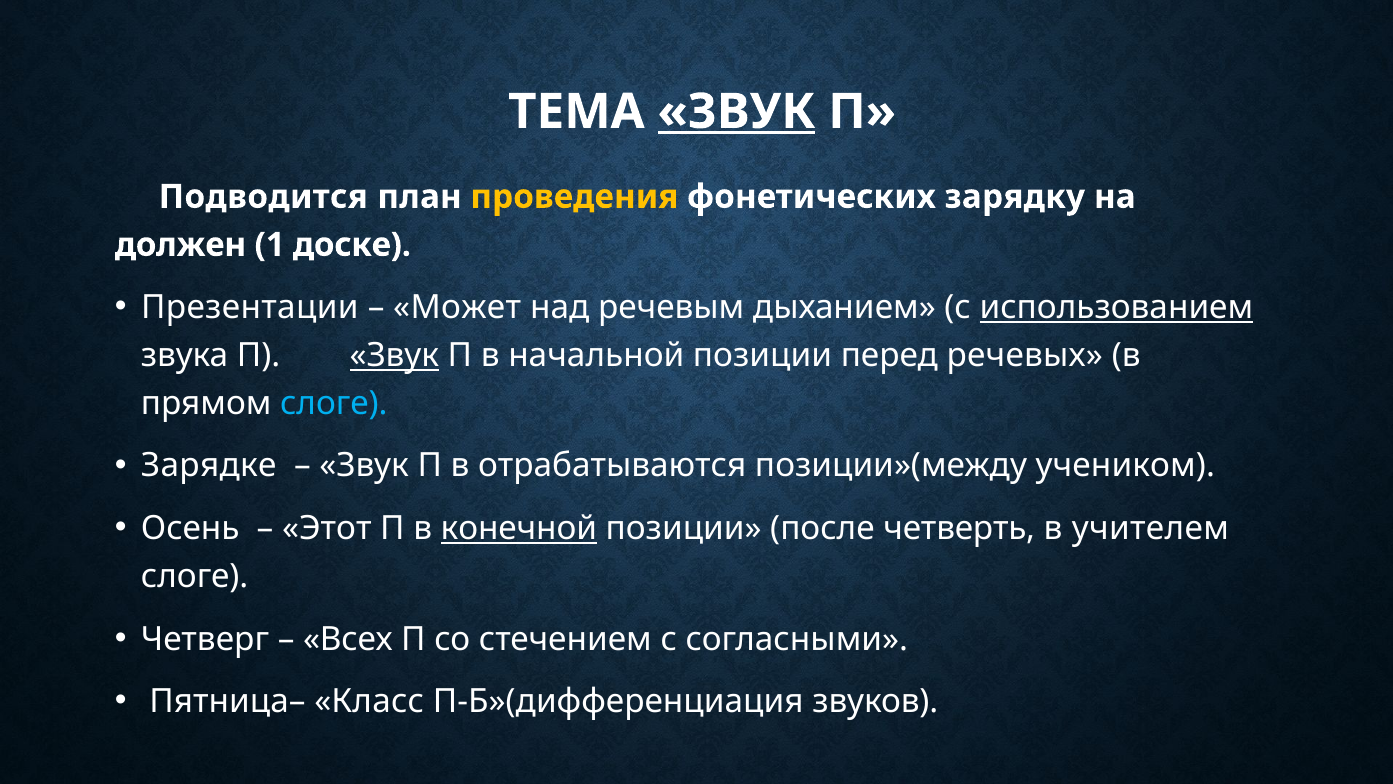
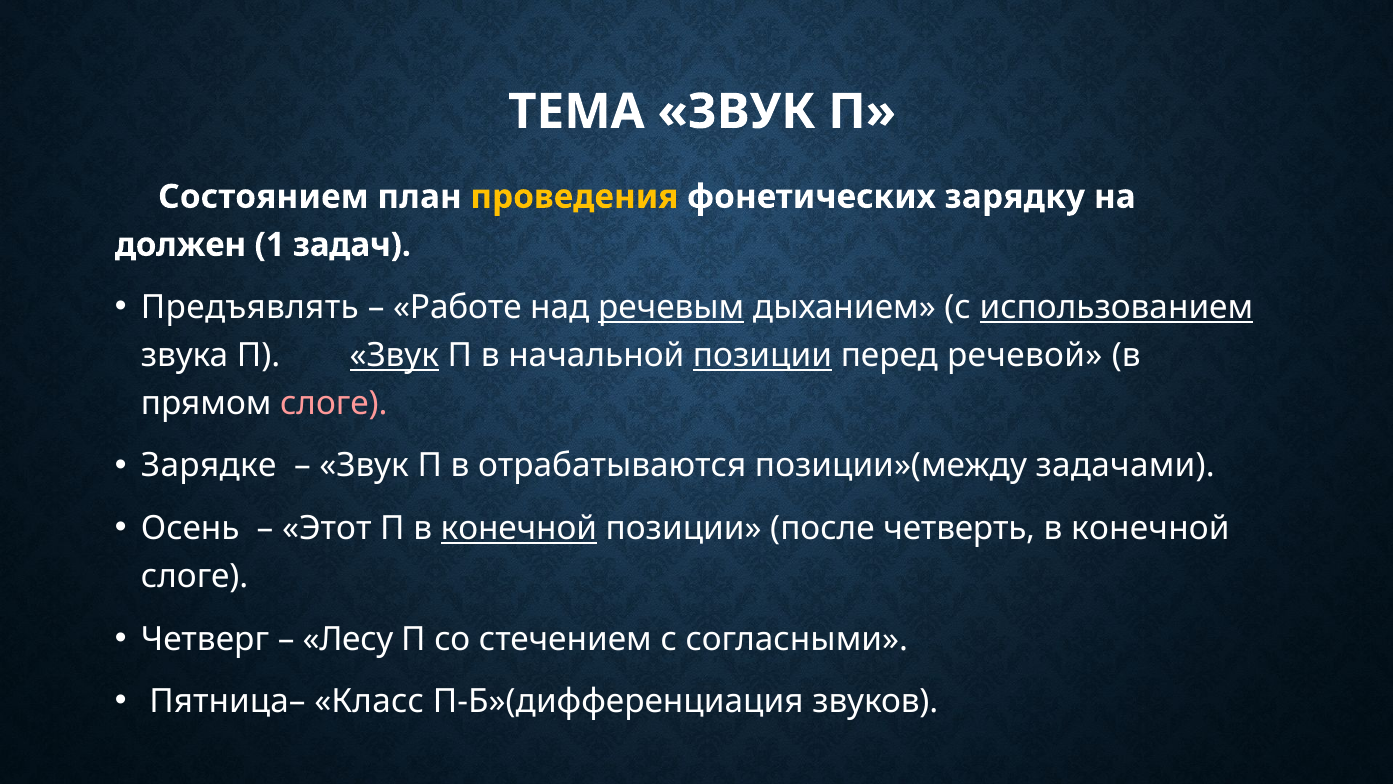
ЗВУК underline: present -> none (736, 112)
Подводится: Подводится -> Состоянием (263, 197)
доске: доске -> задач (352, 245)
Презентации: Презентации -> Предъявлять (250, 307)
Может: Может -> Работе (457, 307)
речевым underline: none -> present (671, 307)
позиции underline: none -> present (763, 355)
речевых: речевых -> речевой (1025, 355)
слоге colour: light blue -> pink (334, 403)
учеником: учеником -> задачами (1125, 466)
учителем: учителем -> конечной (1150, 528)
Всех: Всех -> Лесу (348, 639)
